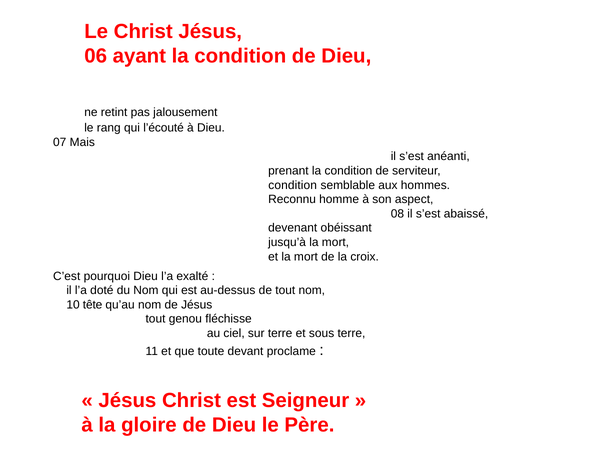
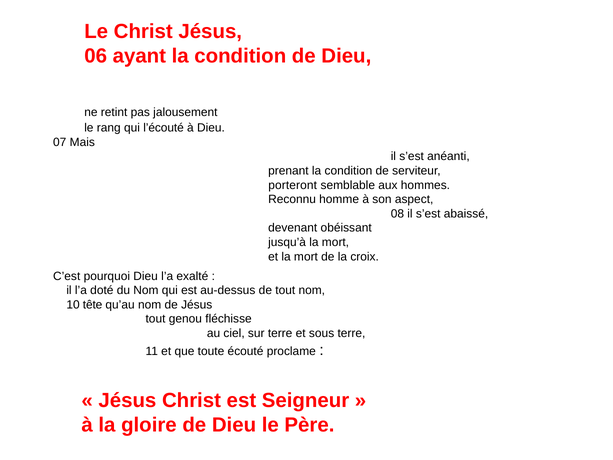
condition: condition -> porteront (293, 185)
devant: devant -> écouté (246, 351)
